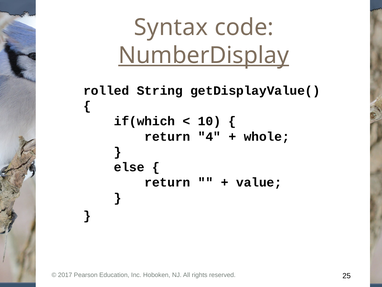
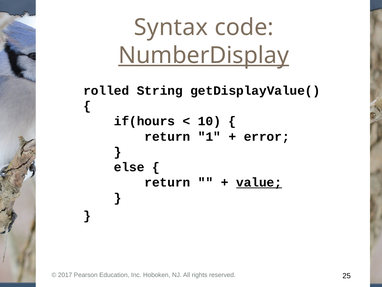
if(which: if(which -> if(hours (144, 121)
4: 4 -> 1 (209, 136)
whole: whole -> error (267, 136)
value underline: none -> present (259, 182)
